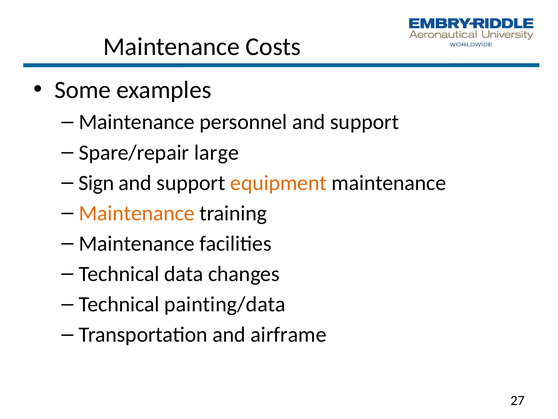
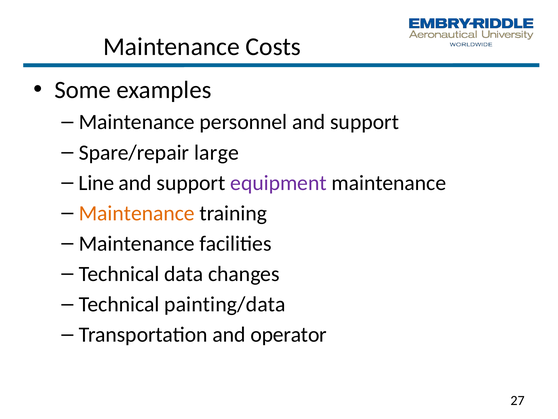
Sign: Sign -> Line (96, 183)
equipment colour: orange -> purple (278, 183)
airframe: airframe -> operator (289, 334)
